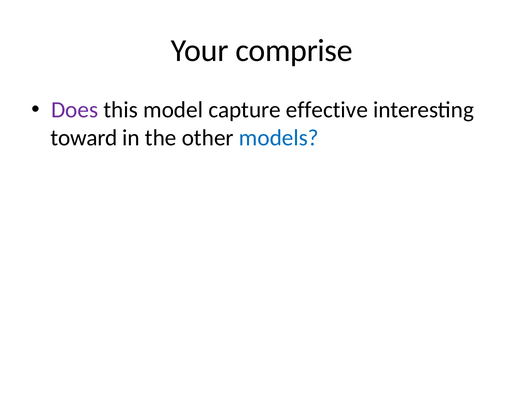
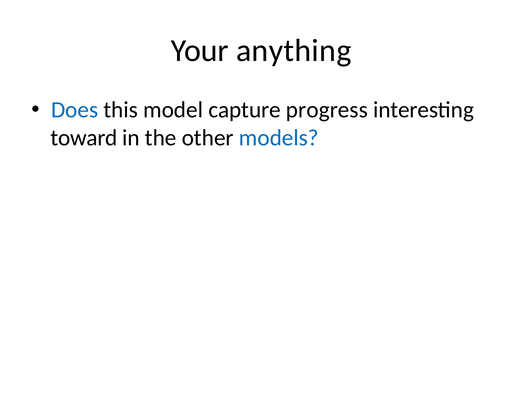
comprise: comprise -> anything (294, 51)
Does colour: purple -> blue (75, 110)
effective: effective -> progress (327, 110)
